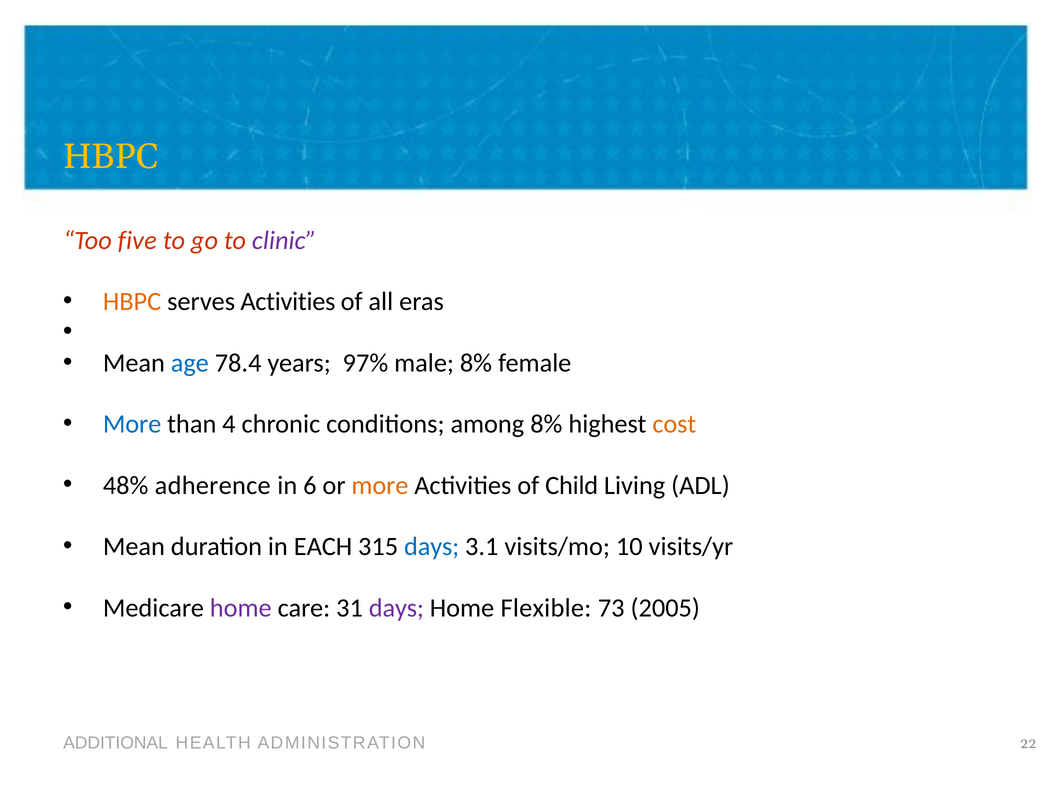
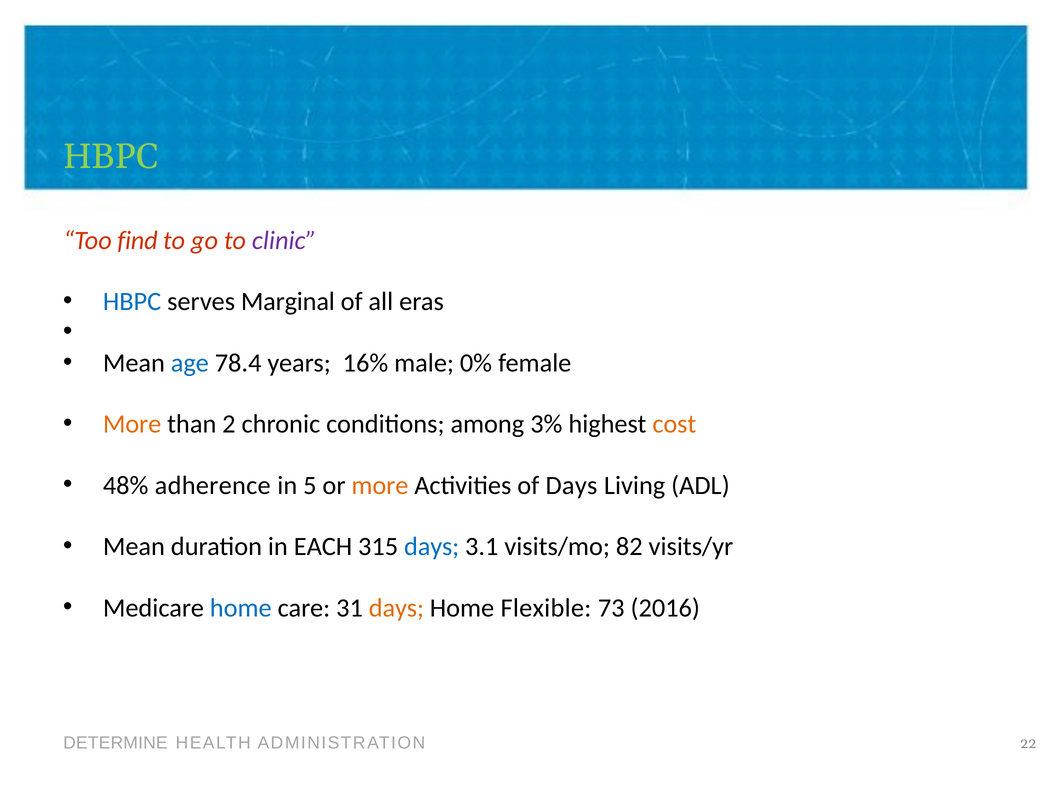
HBPC colour: yellow -> light green (111, 157)
five: five -> find (137, 240)
HBPC colour: orange -> blue (132, 301)
serves Activities: Activities -> Marginal (288, 301)
97%: 97% -> 16% (365, 363)
male 8%: 8% -> 0% (476, 363)
More colour: blue -> orange (132, 424)
4: 4 -> 2 (229, 424)
among 8%: 8% -> 3% (546, 424)
6: 6 -> 5 (310, 485)
of Child: Child -> Days (571, 485)
10: 10 -> 82 (629, 546)
home colour: purple -> blue (241, 607)
days colour: purple -> orange (396, 607)
2005: 2005 -> 2016 (665, 607)
ADDITIONAL: ADDITIONAL -> DETERMINE (115, 742)
